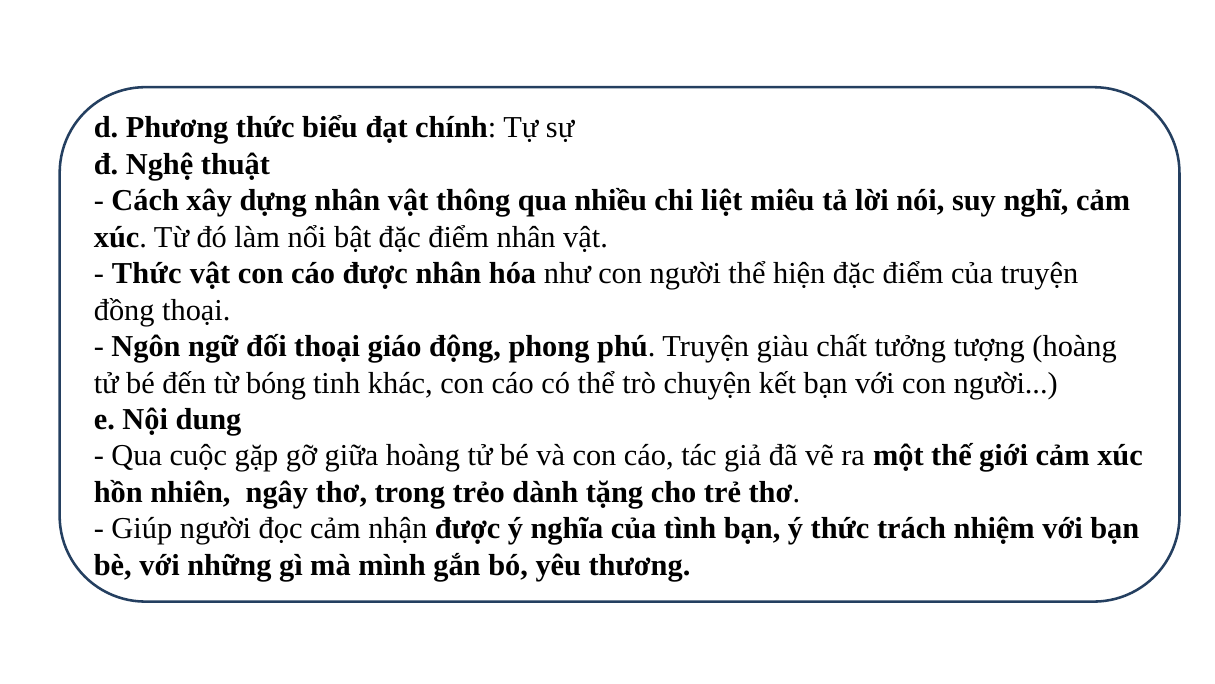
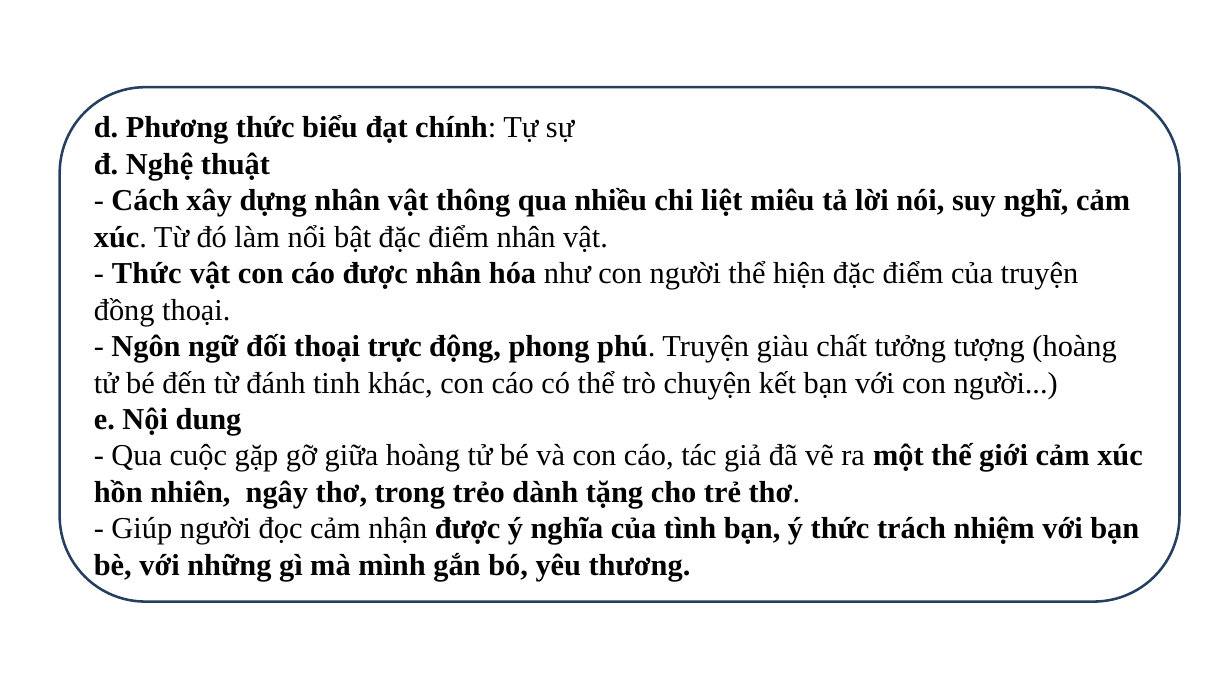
giáo: giáo -> trực (395, 346)
bóng: bóng -> đánh (276, 383)
